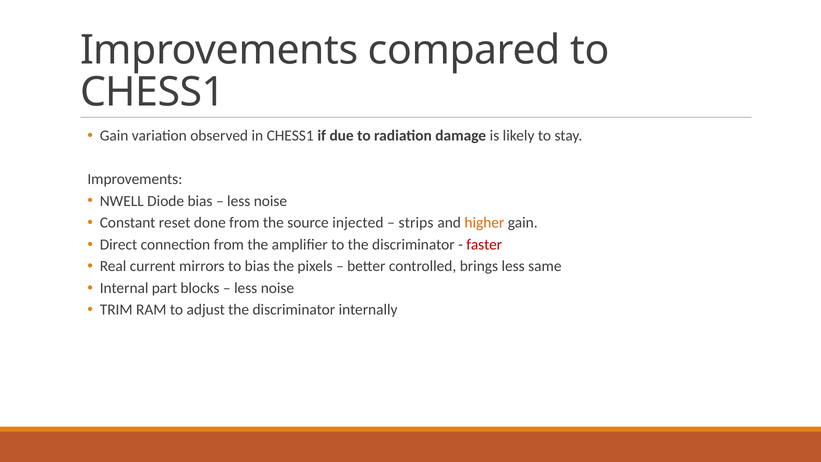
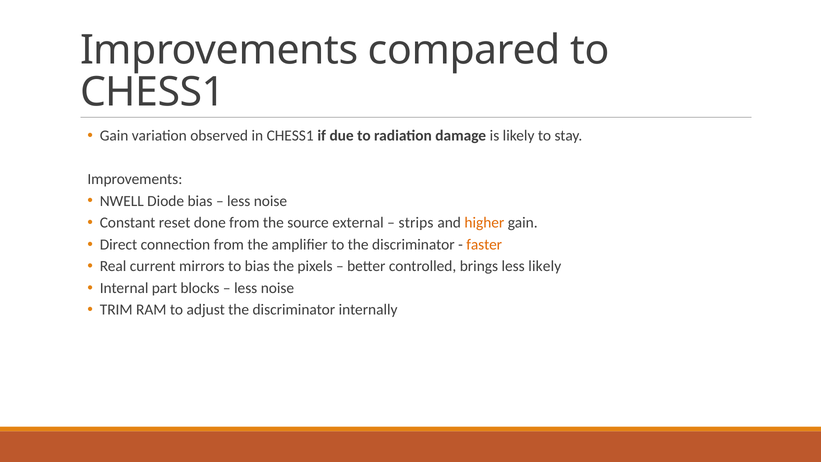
injected: injected -> external (358, 223)
faster colour: red -> orange (484, 244)
less same: same -> likely (545, 266)
